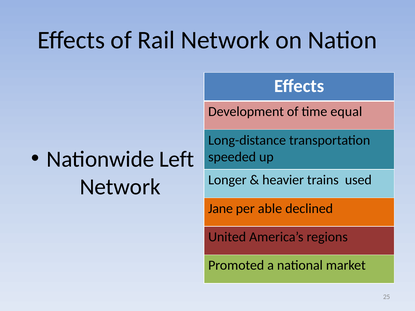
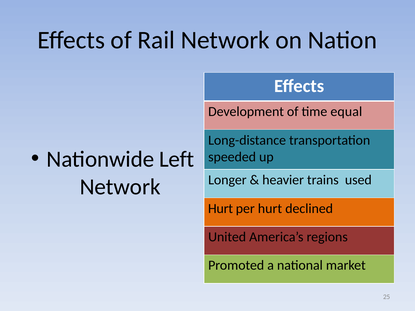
Jane: Jane -> Hurt (221, 209)
per able: able -> hurt (270, 209)
